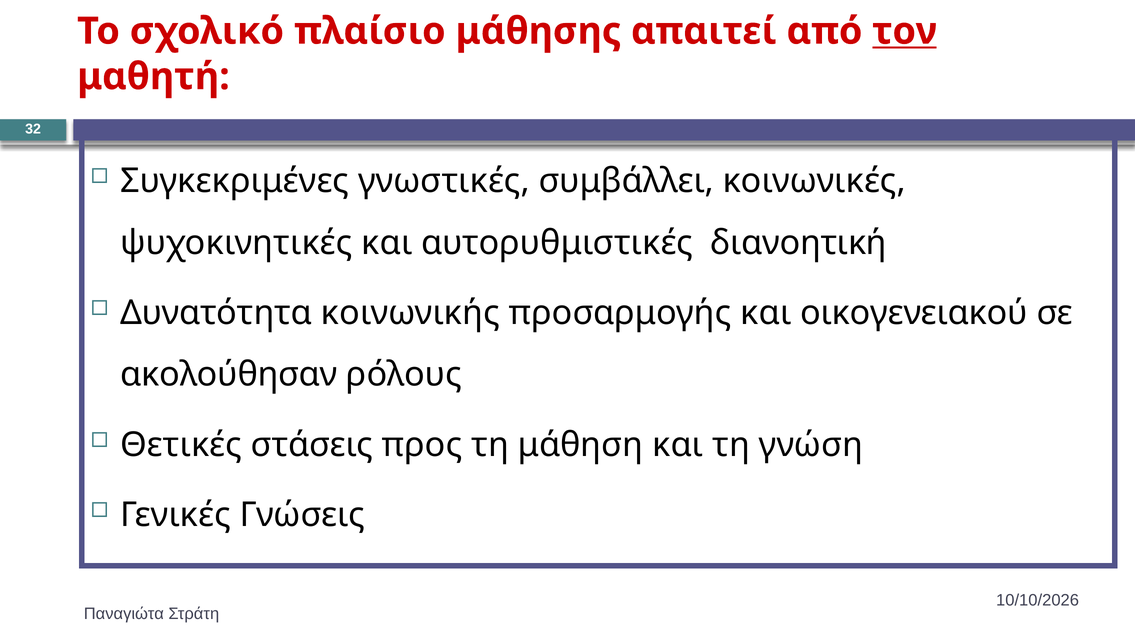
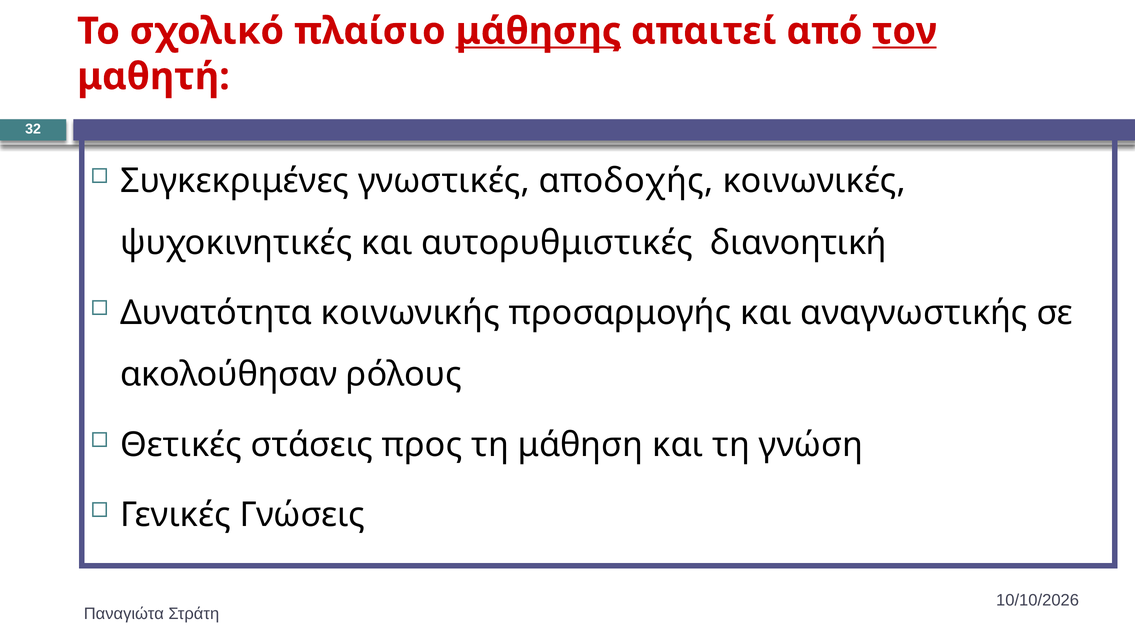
μάθησης underline: none -> present (538, 31)
συμβάλλει: συμβάλλει -> αποδοχής (626, 181)
οικογενειακού: οικογενειακού -> αναγνωστικής (914, 313)
